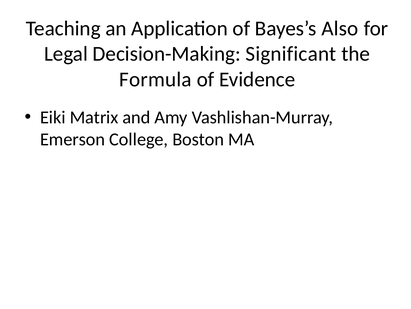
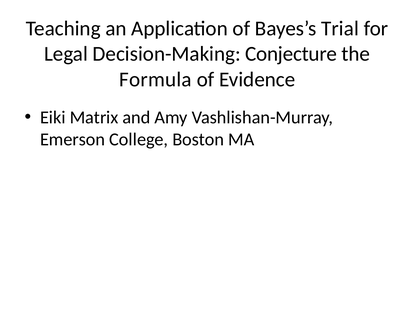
Also: Also -> Trial (340, 29)
Significant: Significant -> Conjecture (291, 54)
